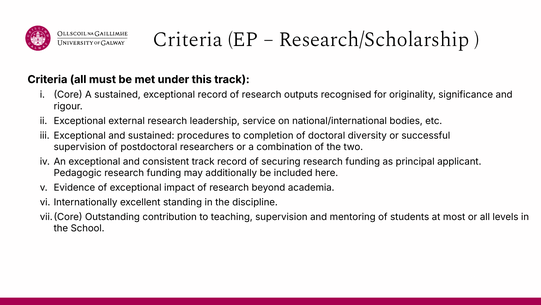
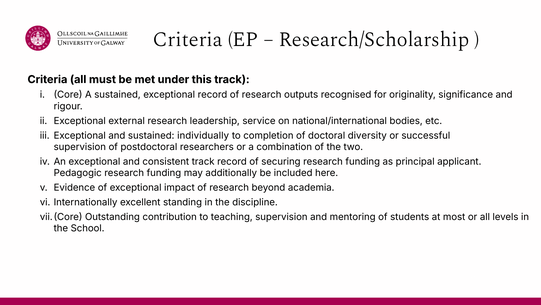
procedures: procedures -> individually (203, 135)
